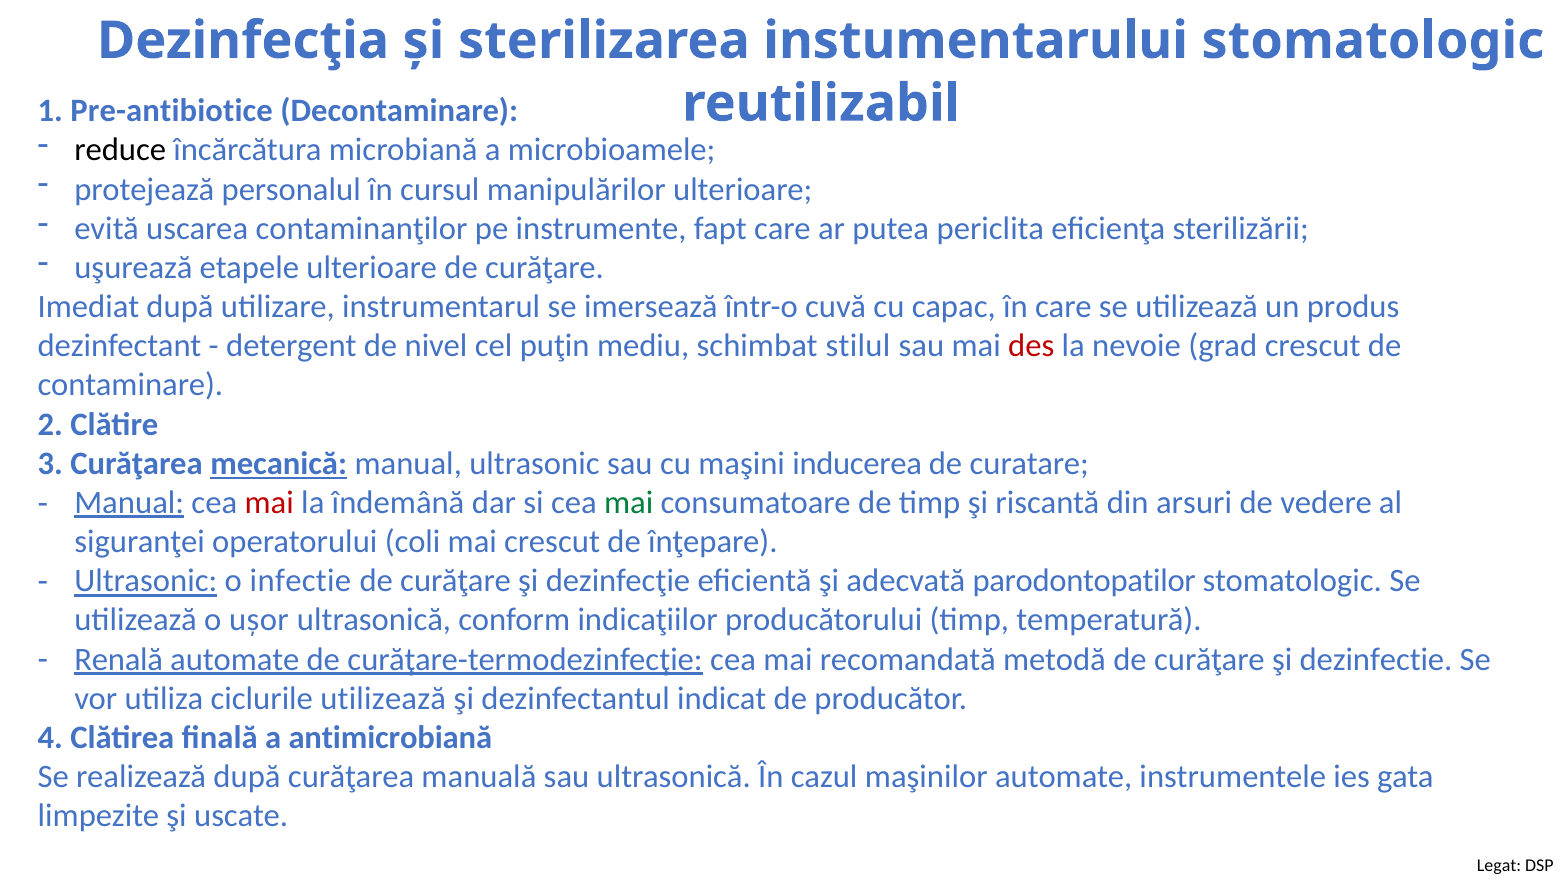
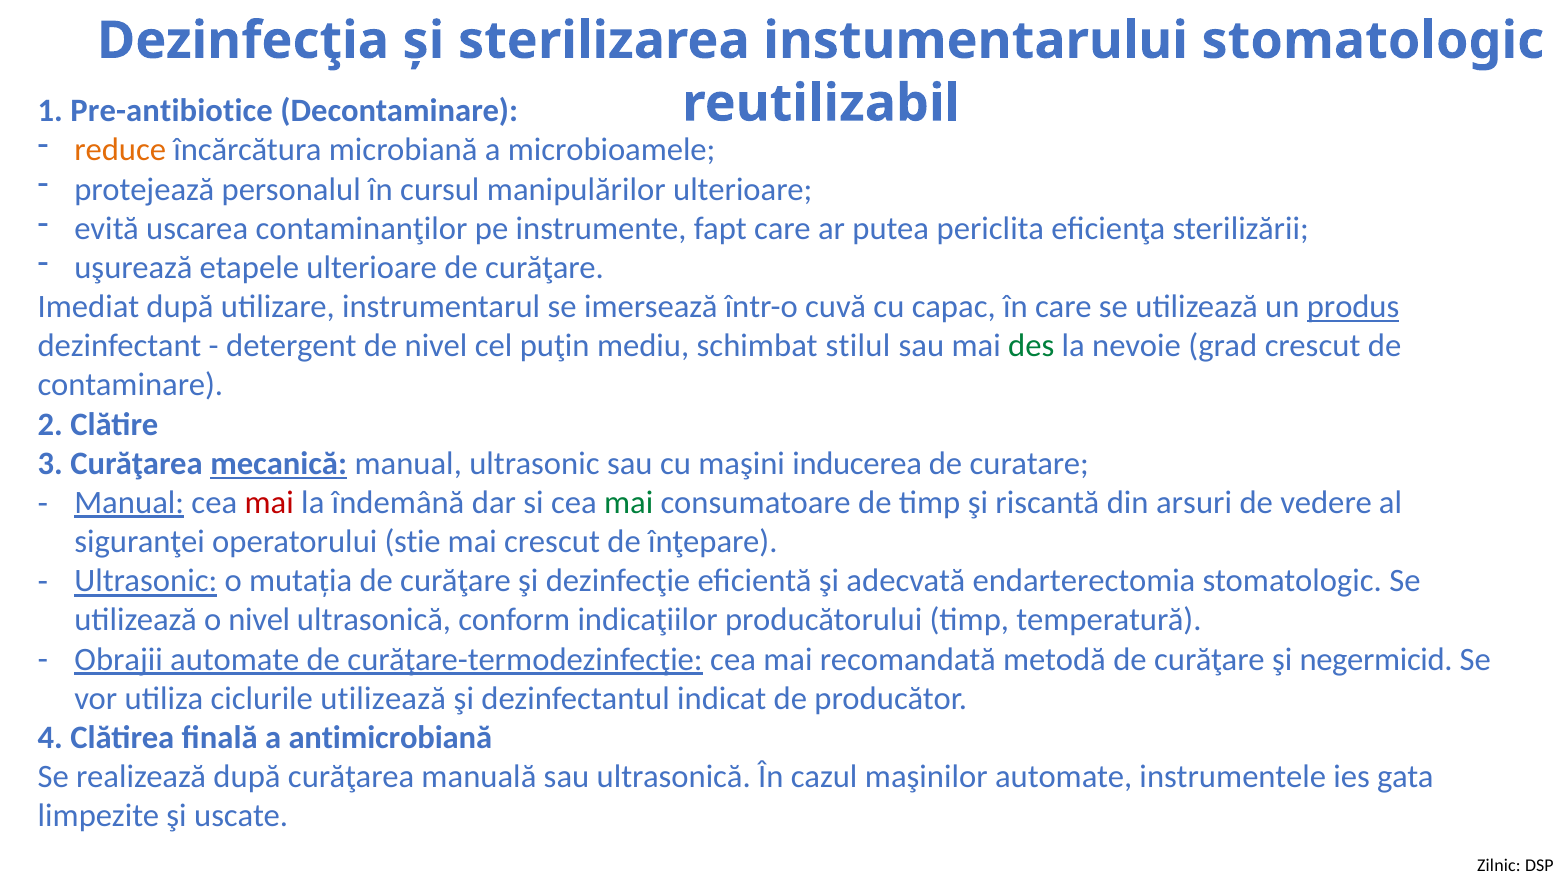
reduce colour: black -> orange (120, 150)
produs underline: none -> present (1353, 307)
des colour: red -> green (1031, 346)
coli: coli -> stie (413, 542)
infectie: infectie -> mutația (301, 581)
parodontopatilor: parodontopatilor -> endarterectomia (1084, 581)
o ușor: ușor -> nivel (259, 620)
Renală: Renală -> Obrajii (119, 659)
dezinfectie: dezinfectie -> negermicid (1376, 659)
Legat: Legat -> Zilnic (1499, 865)
